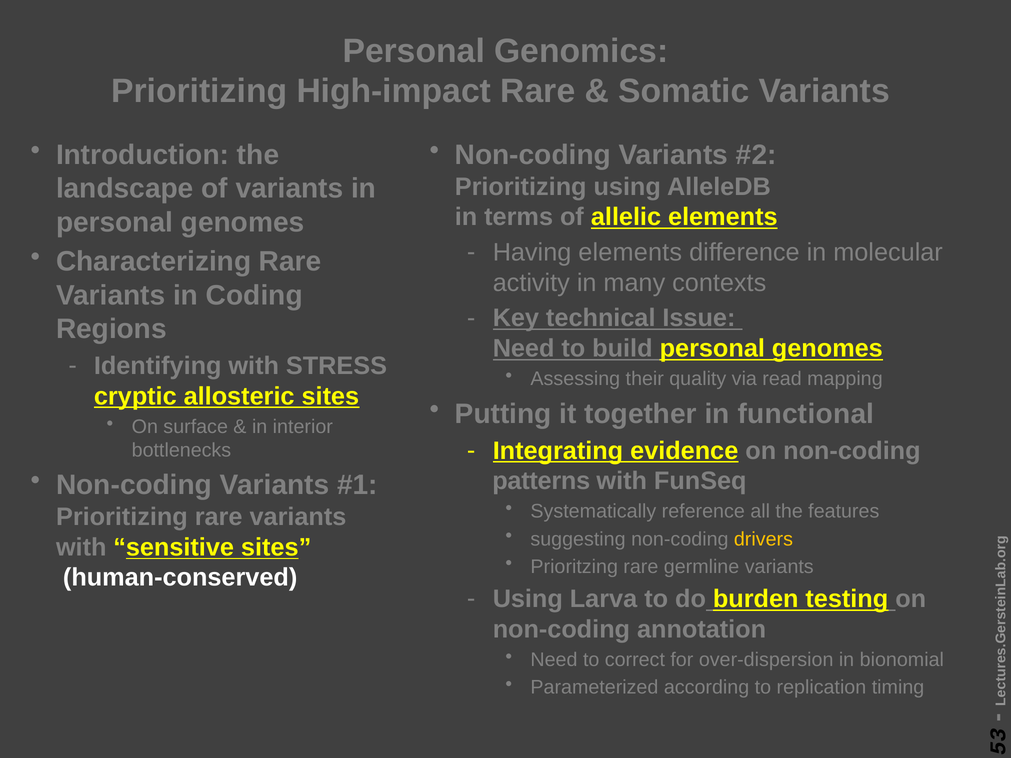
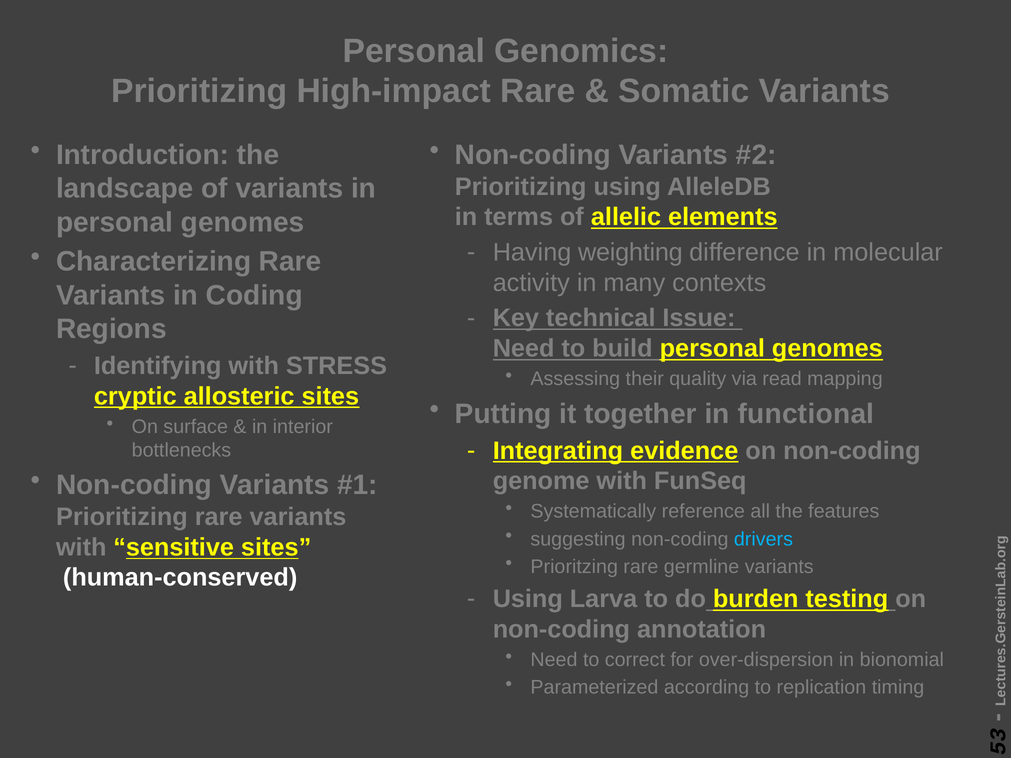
Having elements: elements -> weighting (630, 253)
patterns: patterns -> genome (541, 481)
drivers colour: yellow -> light blue (763, 539)
